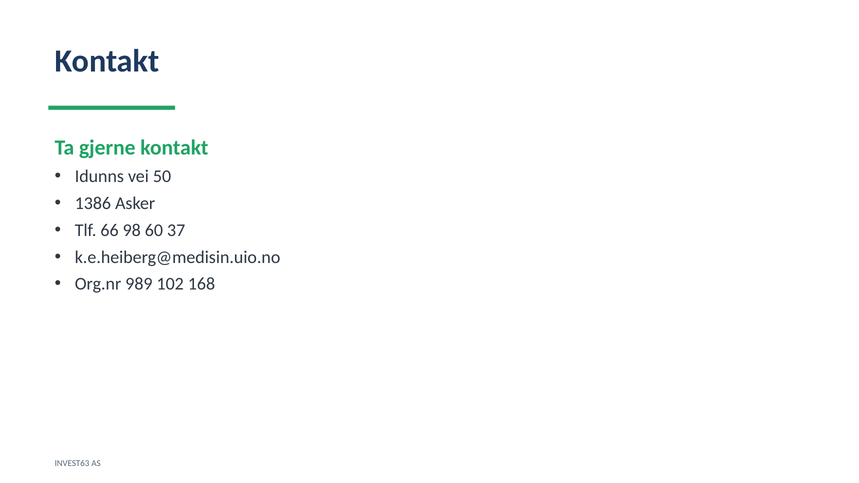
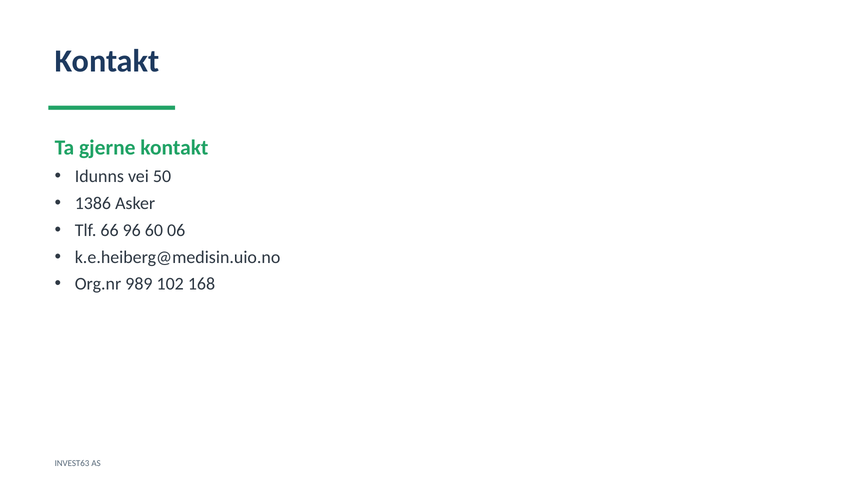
98: 98 -> 96 (132, 230)
37: 37 -> 06 (176, 230)
